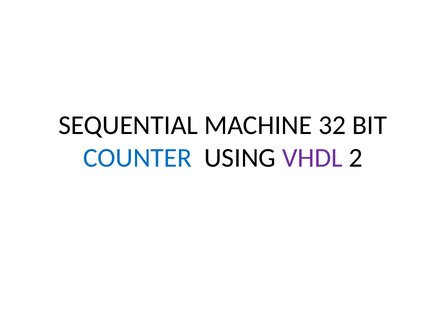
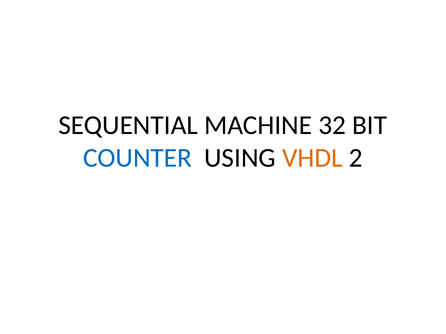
VHDL colour: purple -> orange (312, 158)
